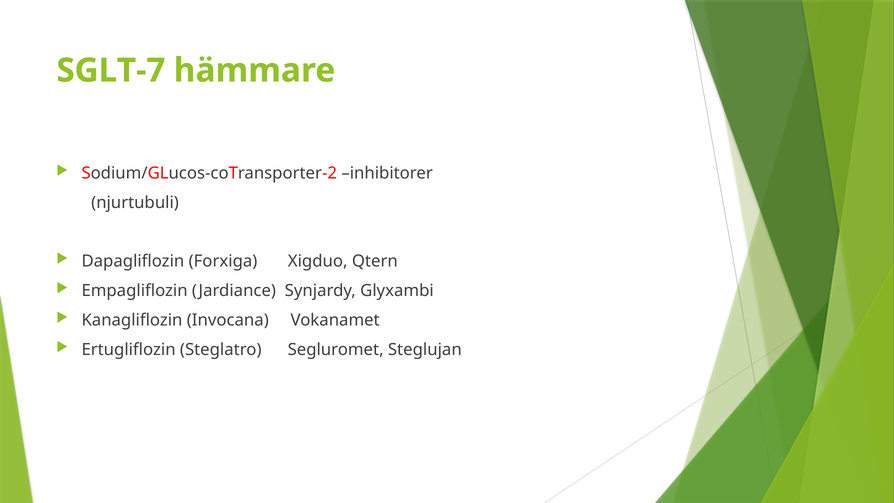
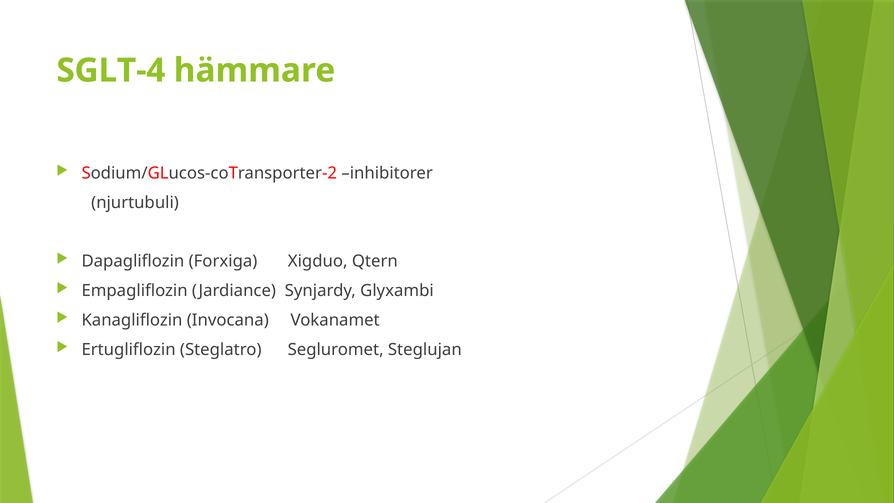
SGLT-7: SGLT-7 -> SGLT-4 (111, 71)
